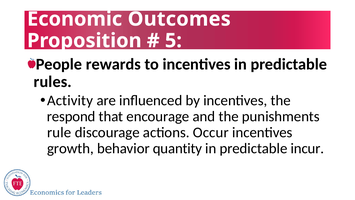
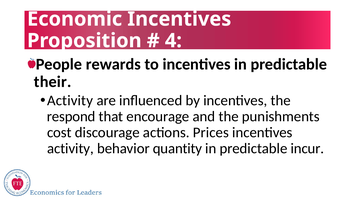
Economic Outcomes: Outcomes -> Incentives (179, 19)
5: 5 -> 4 (173, 41)
rules: rules -> their (53, 82)
rule: rule -> cost (59, 132)
Occur: Occur -> Prices (211, 132)
growth: growth -> activity (70, 148)
